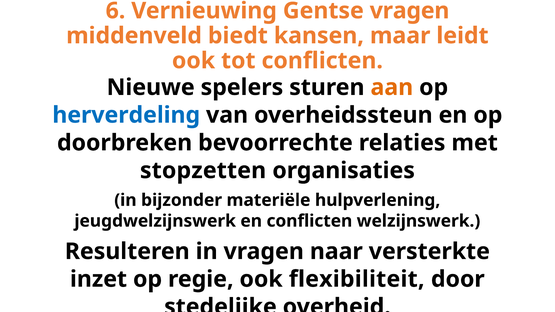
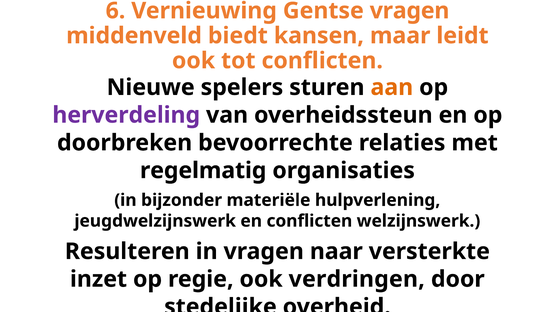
herverdeling colour: blue -> purple (126, 115)
stopzetten: stopzetten -> regelmatig (203, 171)
flexibiliteit: flexibiliteit -> verdringen (357, 279)
